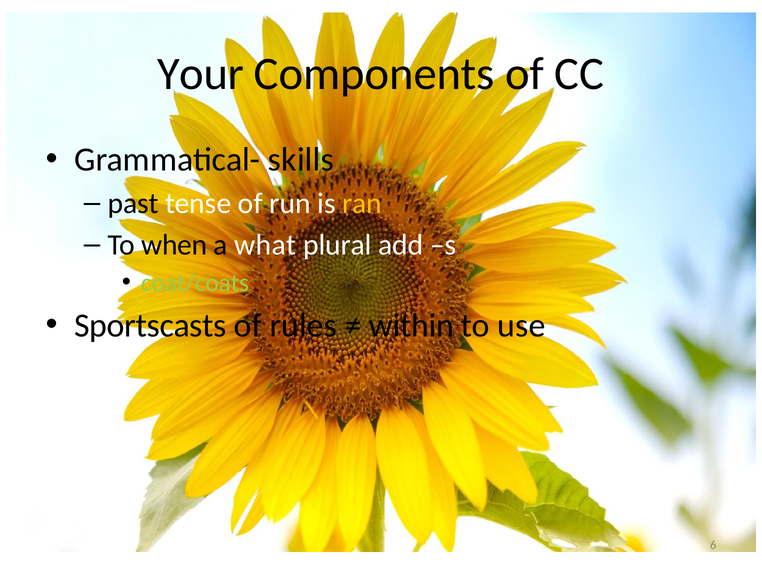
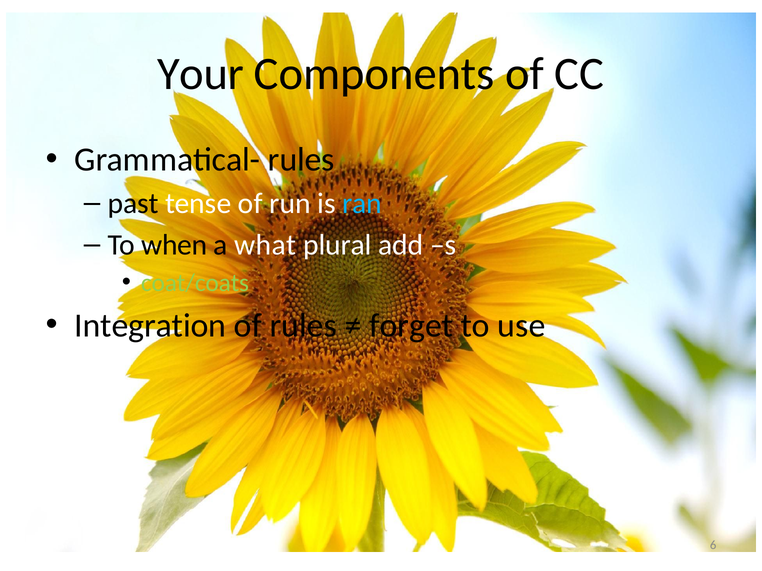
Grammatical- skills: skills -> rules (301, 160)
ran colour: yellow -> light blue (362, 204)
Sportscasts: Sportscasts -> Integration (150, 326)
within: within -> forget (411, 326)
